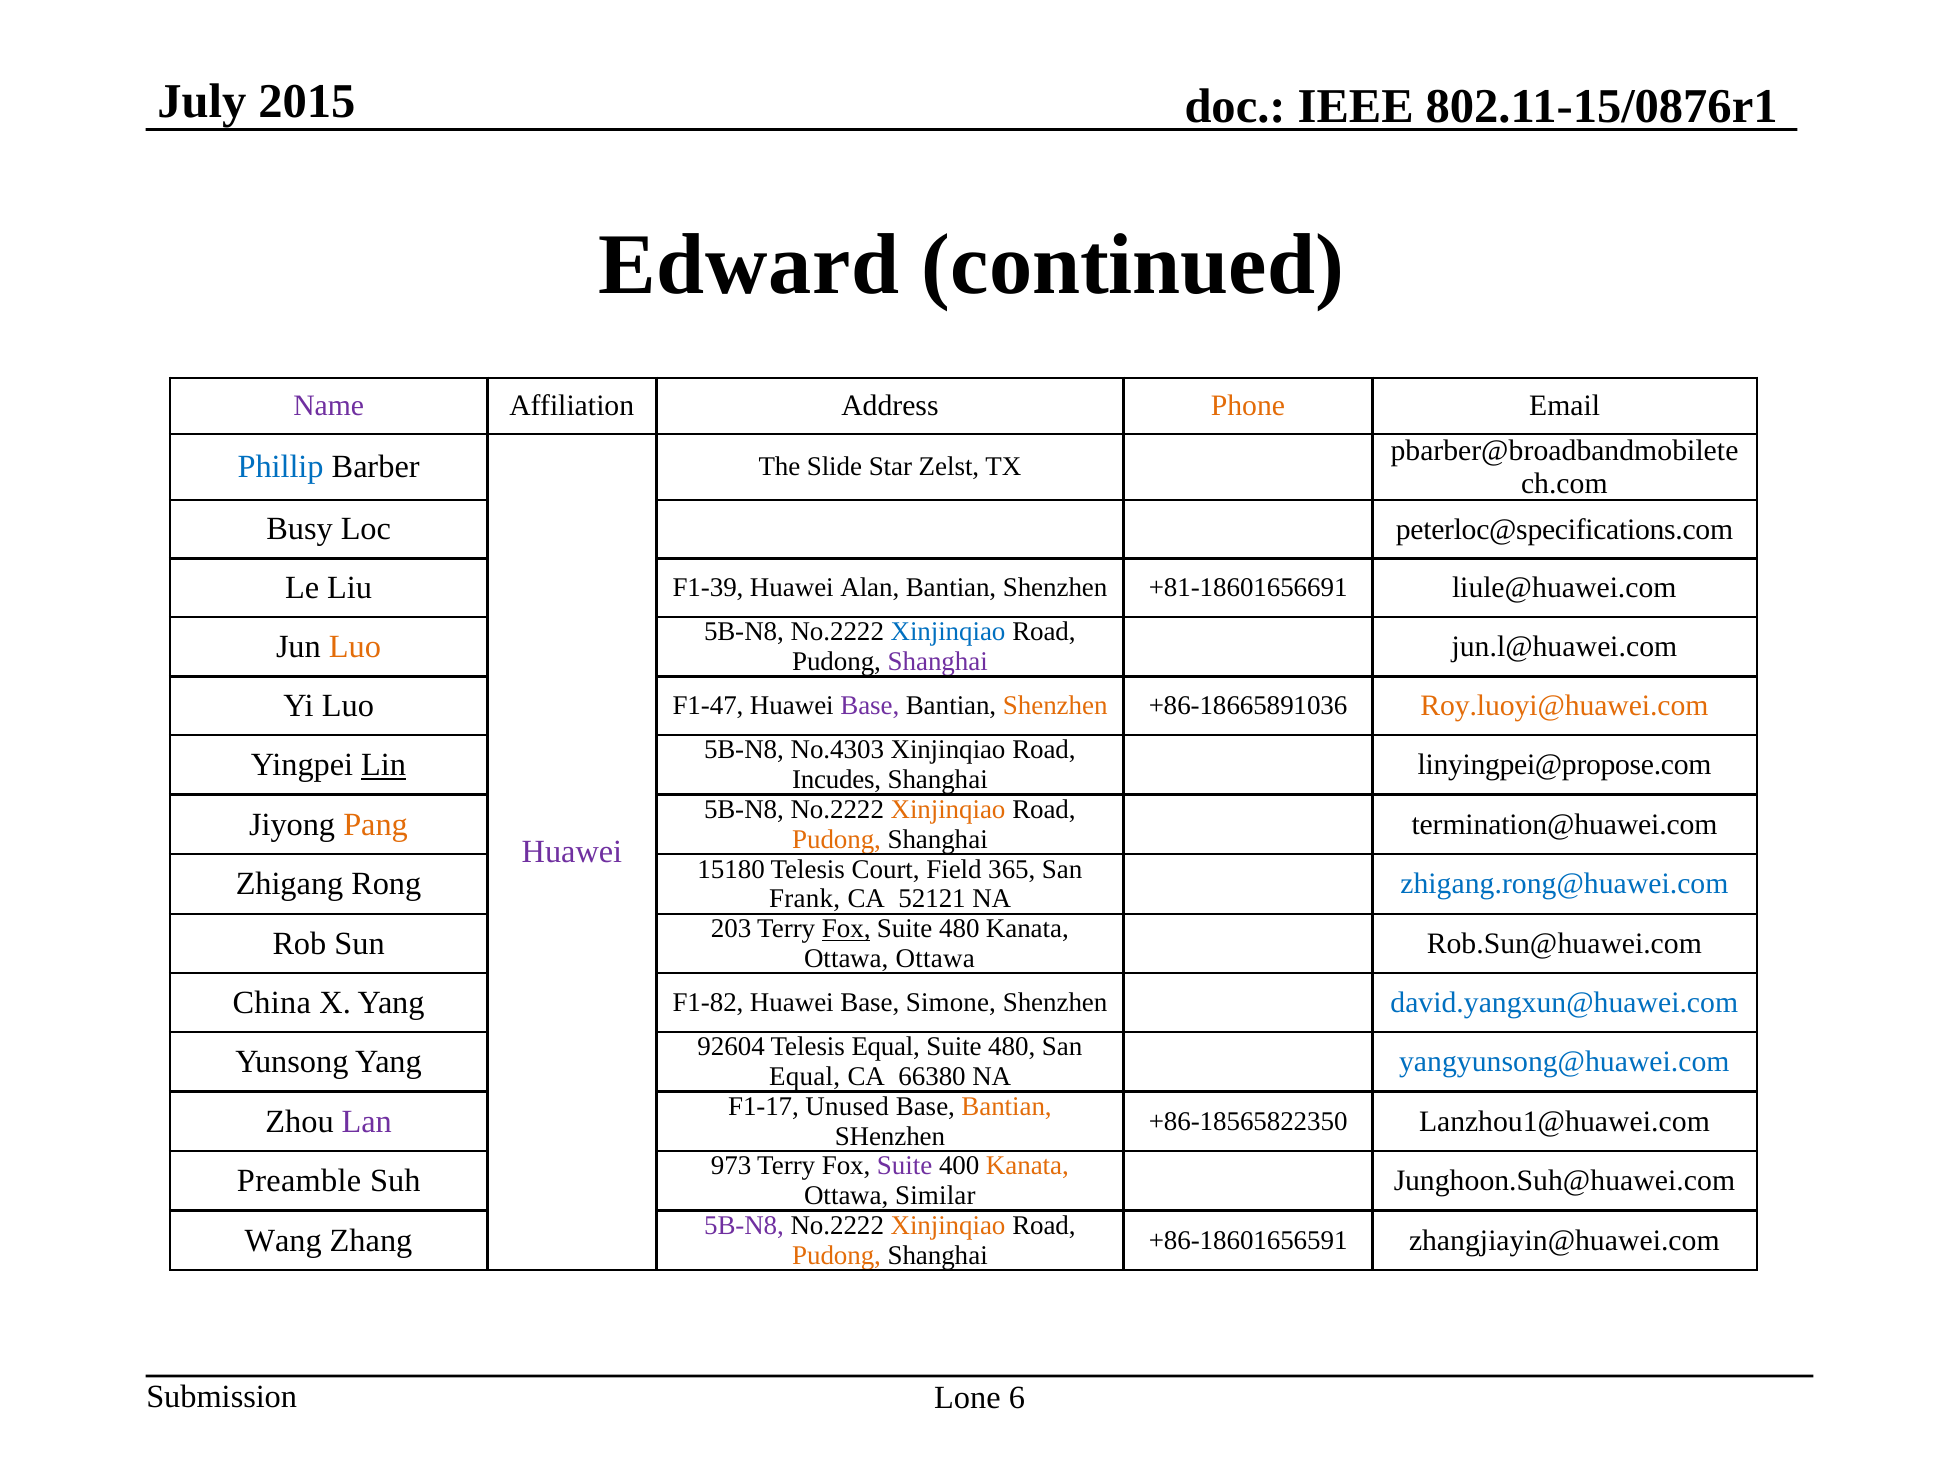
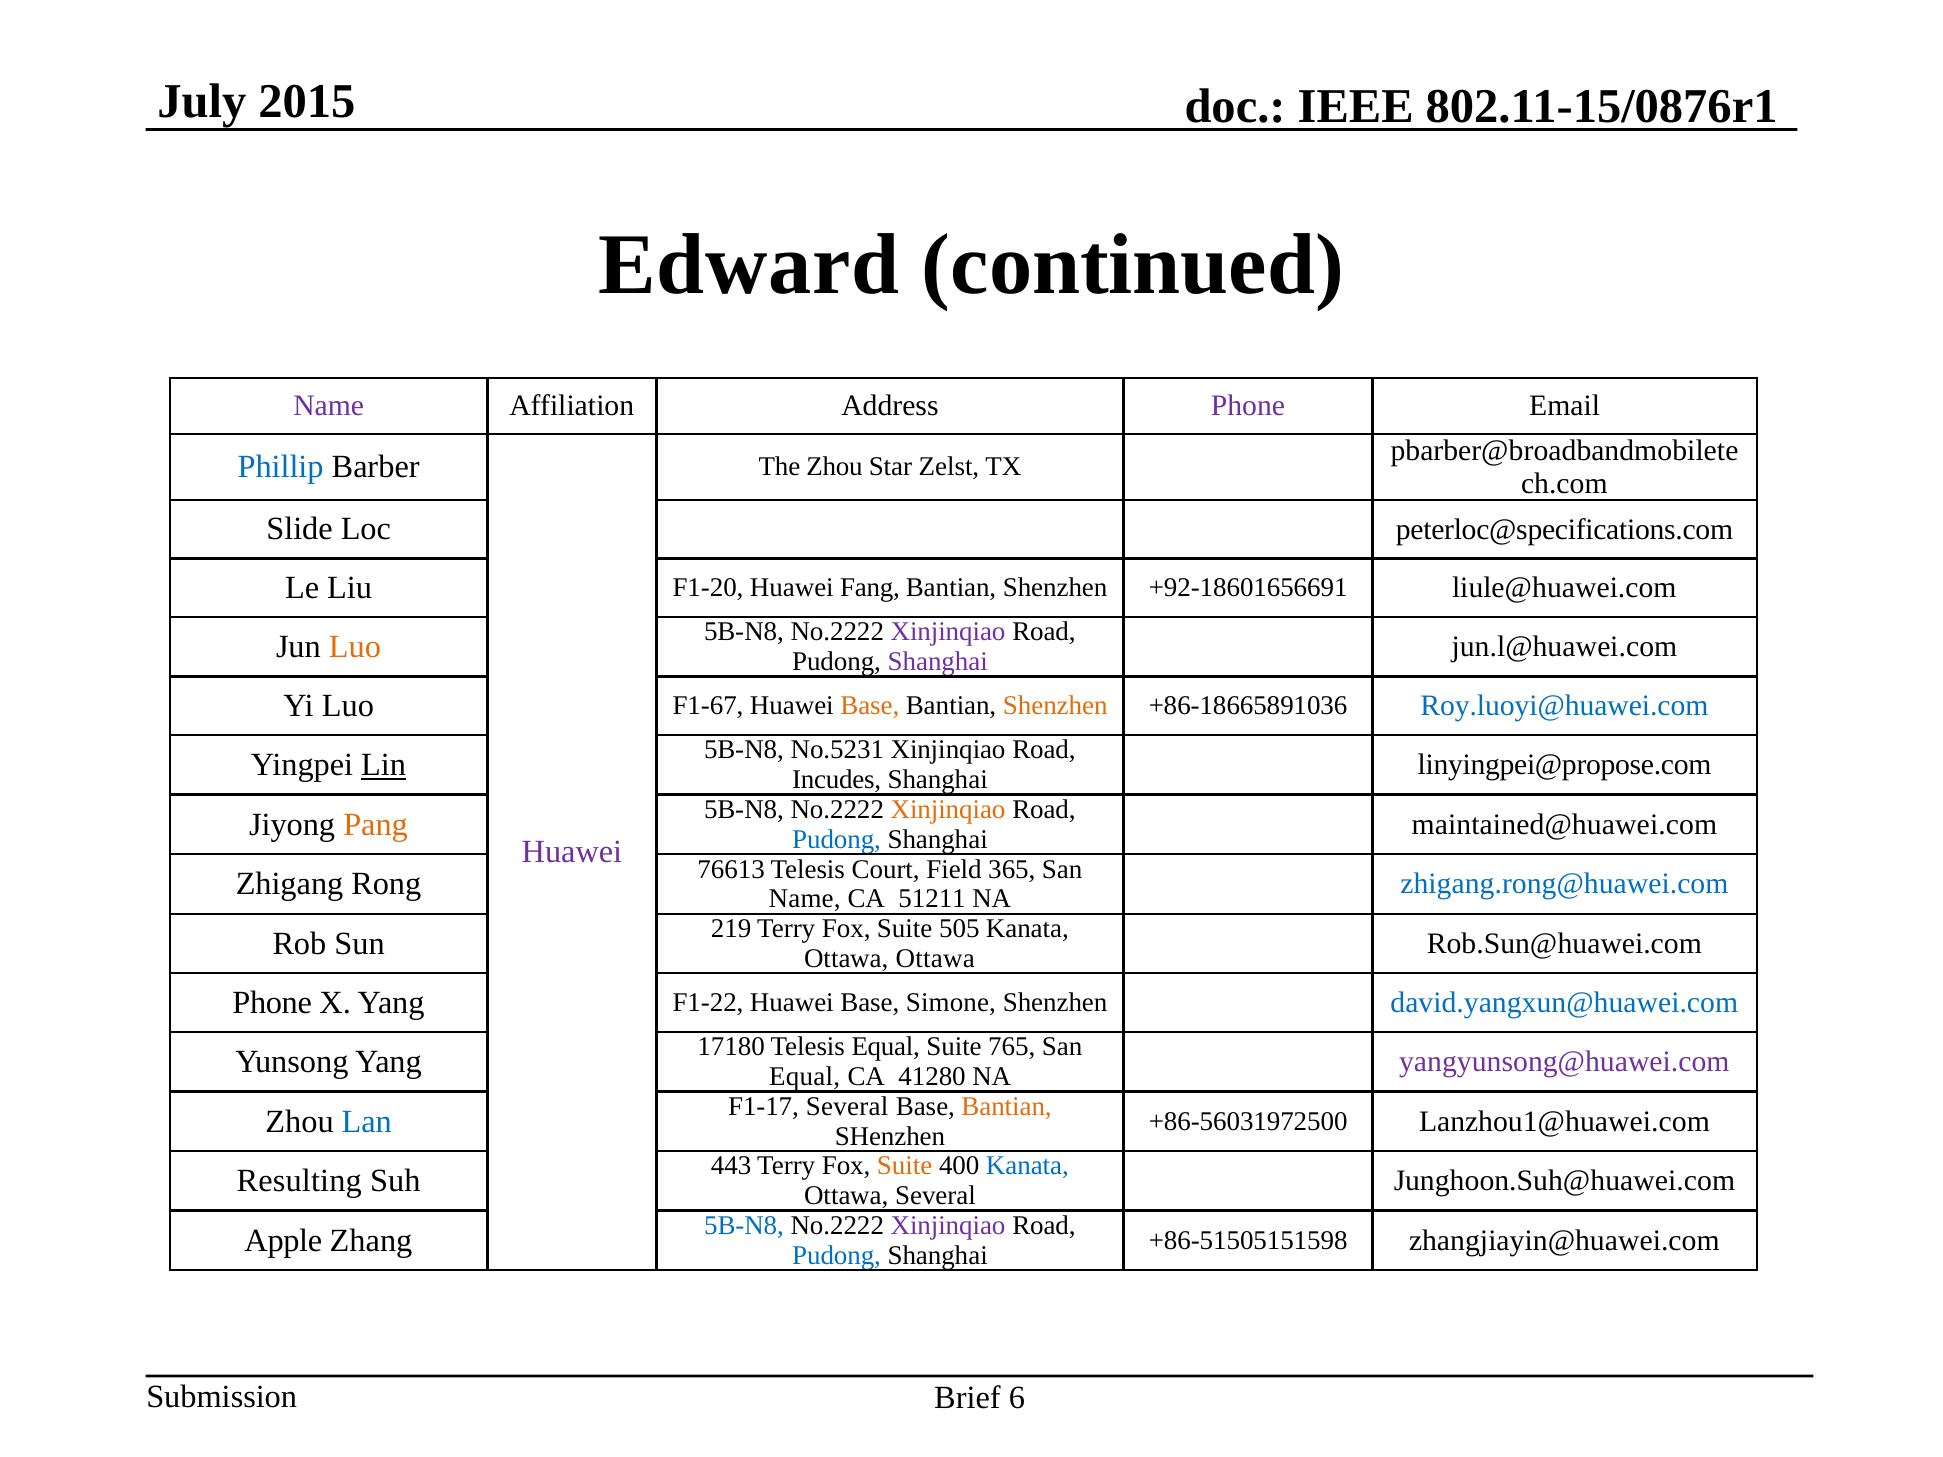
Phone colour: orange -> purple (1248, 406)
The Slide: Slide -> Zhou (835, 467)
Busy: Busy -> Slide (300, 529)
F1-39: F1-39 -> F1-20 (708, 588)
Alan: Alan -> Fang (870, 588)
+81-18601656691: +81-18601656691 -> +92-18601656691 (1248, 588)
Xinjinqiao colour: blue -> purple (948, 632)
F1-47: F1-47 -> F1-67 (708, 706)
Base colour: purple -> orange (870, 706)
Roy.luoyi@huawei.com colour: orange -> blue (1564, 706)
No.4303: No.4303 -> No.5231 (837, 750)
Pudong colour: orange -> blue (837, 840)
termination@huawei.com: termination@huawei.com -> maintained@huawei.com (1564, 825)
15180: 15180 -> 76613 (731, 869)
Frank: Frank -> Name (805, 899)
52121: 52121 -> 51211 (932, 899)
203: 203 -> 219 (731, 929)
Fox underline: present -> none (846, 929)
480: 480 -> 505 (959, 929)
China: China -> Phone (272, 1003)
F1-82: F1-82 -> F1-22 (708, 1003)
92604: 92604 -> 17180 (731, 1047)
480: 480 -> 765 (1012, 1047)
66380: 66380 -> 41280 (932, 1077)
yangyunsong@huawei.com colour: blue -> purple (1564, 1062)
Lan colour: purple -> blue (367, 1122)
F1-17 Unused: Unused -> Several (847, 1107)
+86-18565822350: +86-18565822350 -> +86-56031972500 (1248, 1122)
Preamble: Preamble -> Resulting (299, 1181)
973: 973 -> 443 (731, 1166)
Suite colour: purple -> orange (905, 1166)
Kanata colour: orange -> blue (1027, 1166)
Ottawa Similar: Similar -> Several (935, 1196)
Wang: Wang -> Apple (283, 1241)
5B-N8 colour: purple -> blue (744, 1226)
Xinjinqiao colour: orange -> purple (948, 1226)
+86-18601656591: +86-18601656591 -> +86-51505151598 (1248, 1241)
Pudong colour: orange -> blue (837, 1256)
Lone: Lone -> Brief (967, 1398)
